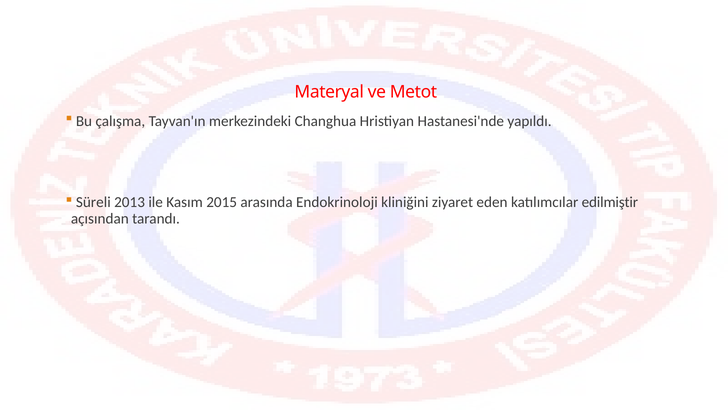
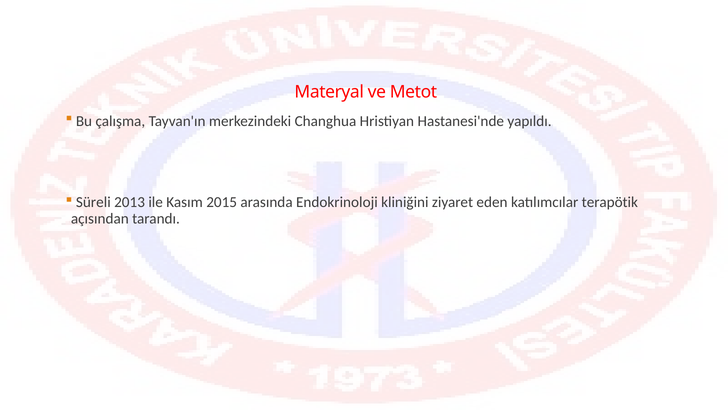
edilmiştir: edilmiştir -> terapötik (610, 202)
